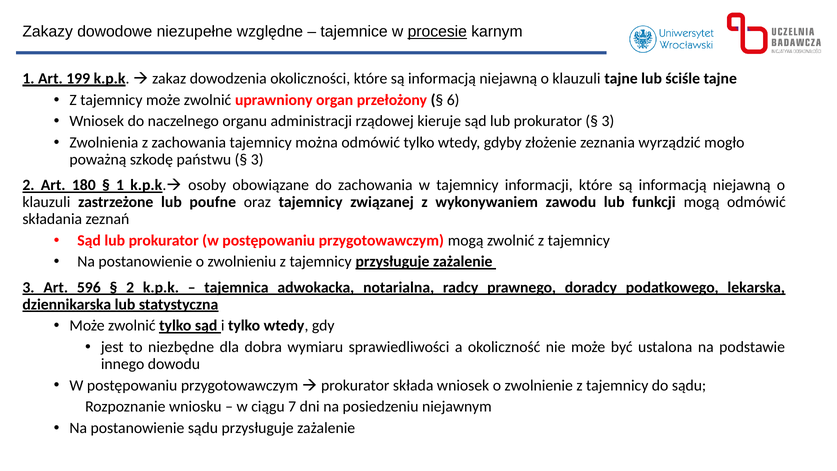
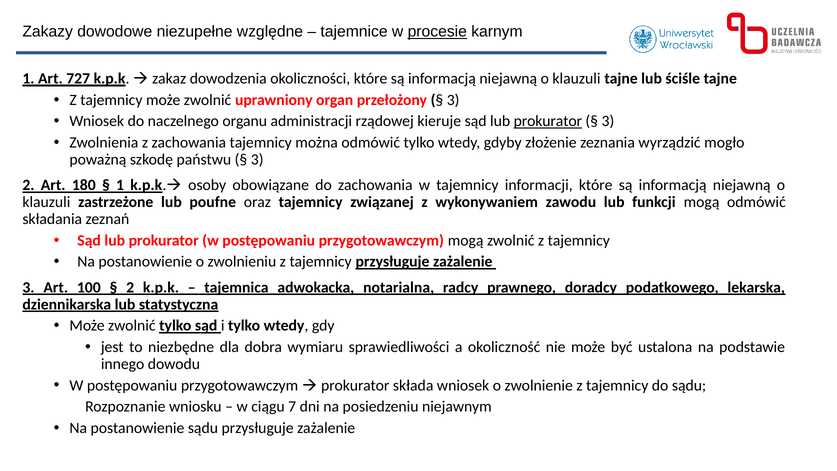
199: 199 -> 727 (78, 79)
6: 6 -> 3 (453, 100)
prokurator underline: none -> present (548, 121)
596: 596 -> 100 (89, 287)
